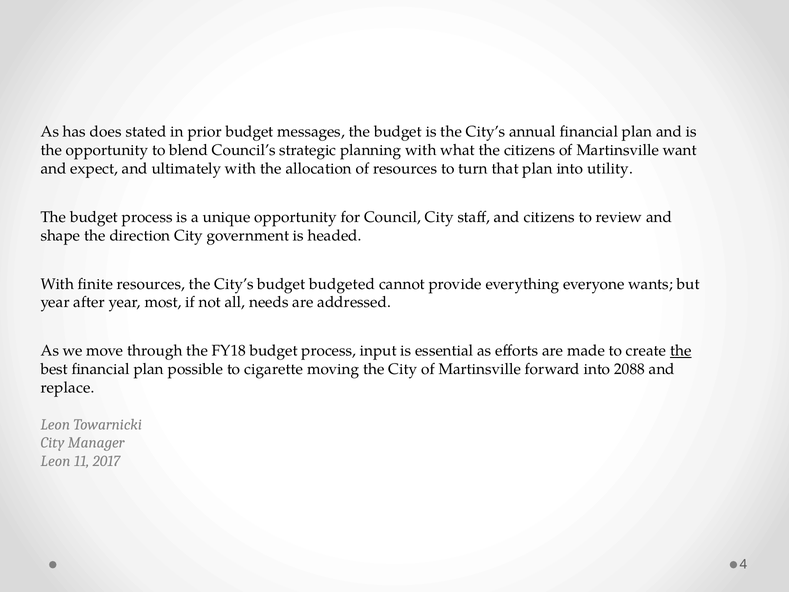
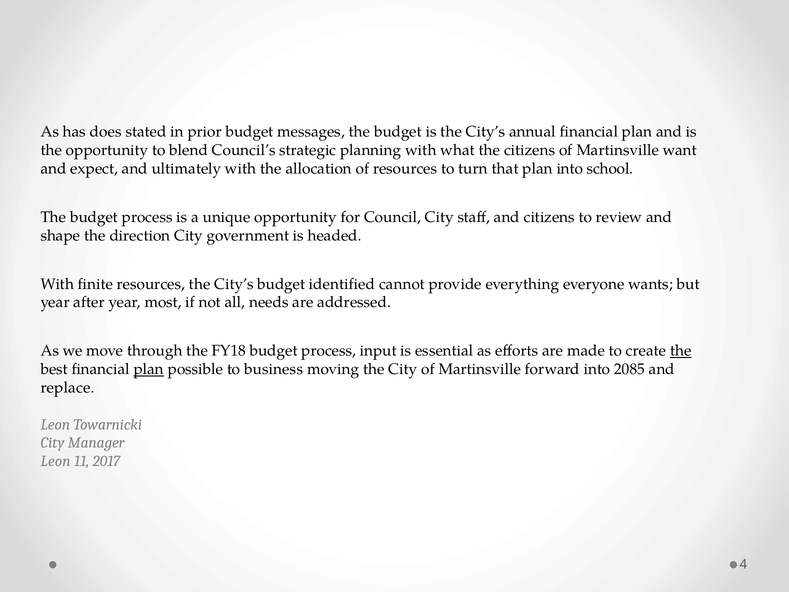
utility: utility -> school (610, 169)
budgeted: budgeted -> identified (342, 284)
plan underline: none -> present (149, 369)
cigarette: cigarette -> business (274, 369)
2088: 2088 -> 2085 (630, 369)
